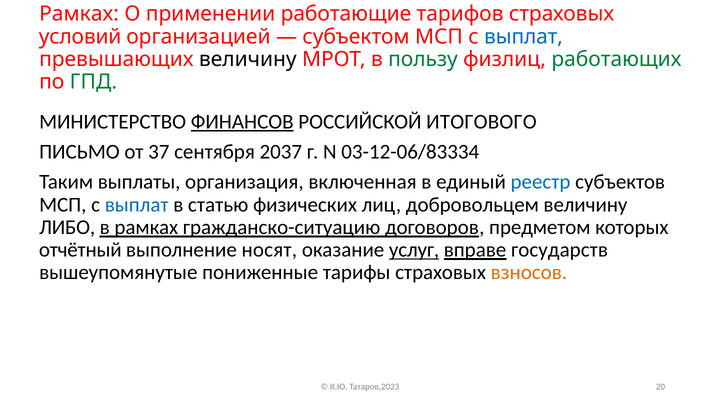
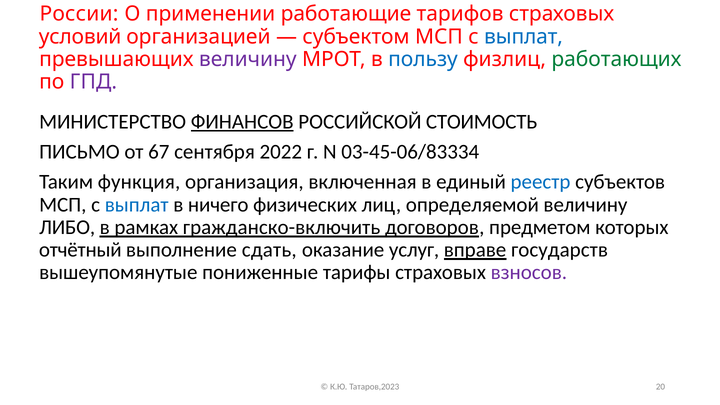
Рамках: Рамках -> России (79, 14)
величину colour: black -> purple (248, 59)
пользу colour: green -> blue (423, 59)
ГПД colour: green -> purple (93, 82)
ИТОГОВОГО: ИТОГОВОГО -> СТОИМОСТЬ (482, 122)
37: 37 -> 67 (159, 152)
2037: 2037 -> 2022 (281, 152)
03-12-06/83334: 03-12-06/83334 -> 03-45-06/83334 (410, 152)
выплаты: выплаты -> функция (139, 182)
статью: статью -> ничего (218, 205)
добровольцем: добровольцем -> определяемой (472, 205)
гражданско-ситуацию: гражданско-ситуацию -> гражданско-включить (282, 227)
носят: носят -> сдать (269, 250)
услуг underline: present -> none (414, 250)
взносов colour: orange -> purple (529, 273)
